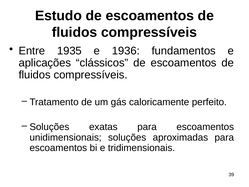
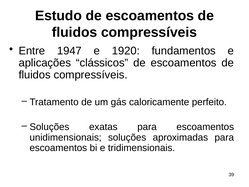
1935: 1935 -> 1947 (69, 51)
1936: 1936 -> 1920 (126, 51)
